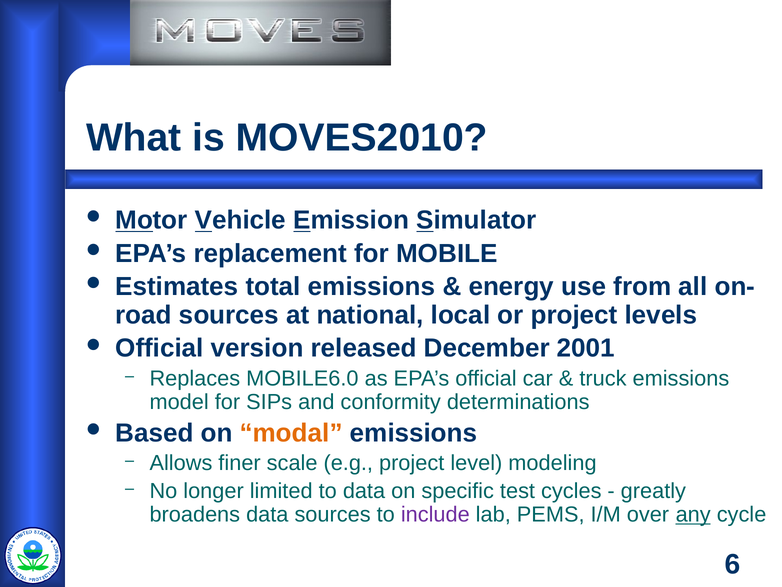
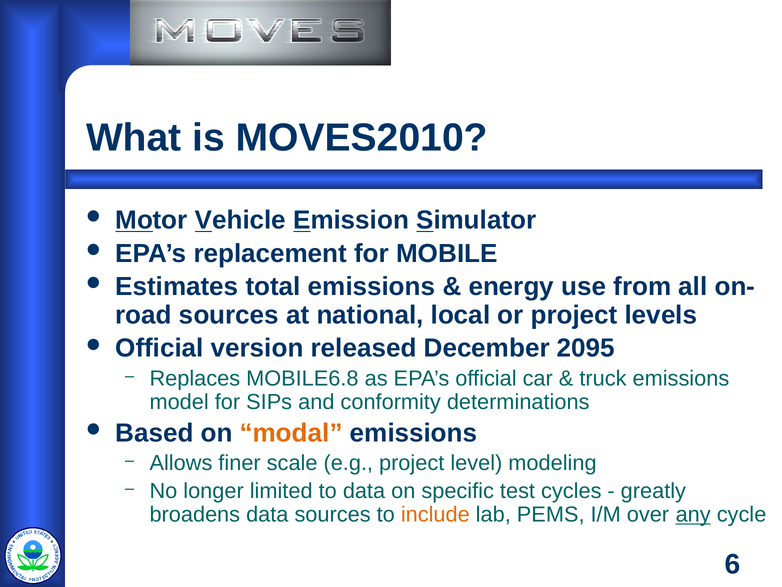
2001: 2001 -> 2095 (586, 348)
MOBILE6.0: MOBILE6.0 -> MOBILE6.8 (302, 378)
include colour: purple -> orange (435, 514)
